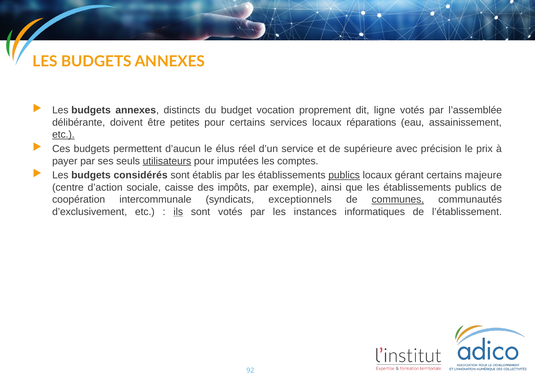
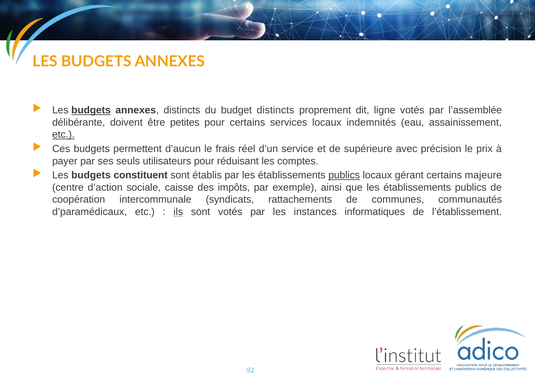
budgets underline: none -> present (91, 110)
budget vocation: vocation -> distincts (275, 110)
réparations: réparations -> indemnités (371, 123)
élus: élus -> frais (225, 149)
utilisateurs underline: present -> none (167, 161)
imputées: imputées -> réduisant (238, 161)
considérés: considérés -> constituent (141, 175)
exceptionnels: exceptionnels -> rattachements (300, 200)
communes underline: present -> none (398, 200)
d’exclusivement: d’exclusivement -> d’paramédicaux (90, 212)
